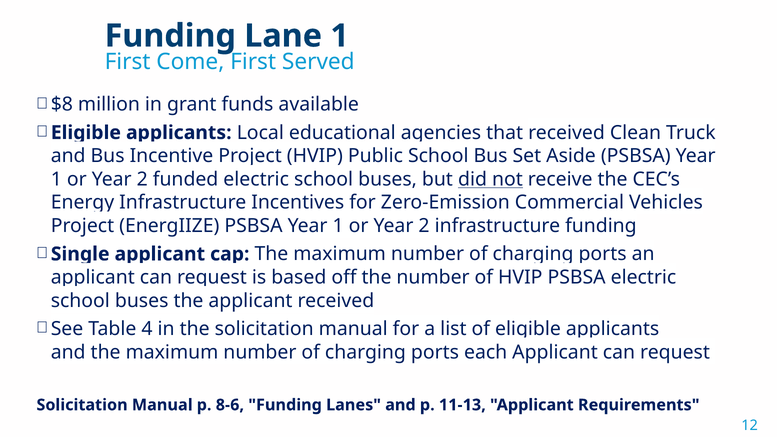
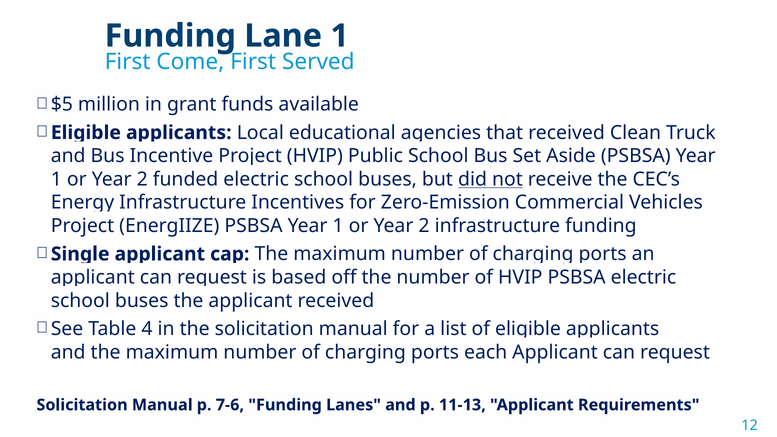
$8: $8 -> $5 (62, 104)
8-6: 8-6 -> 7-6 (230, 405)
